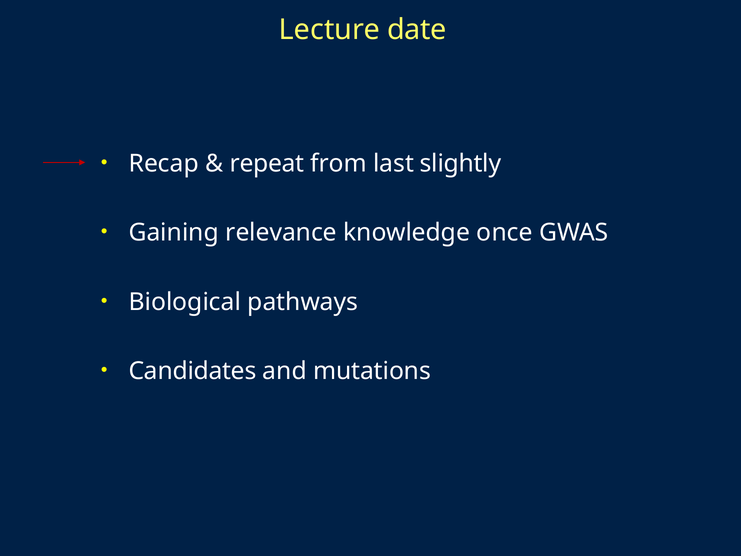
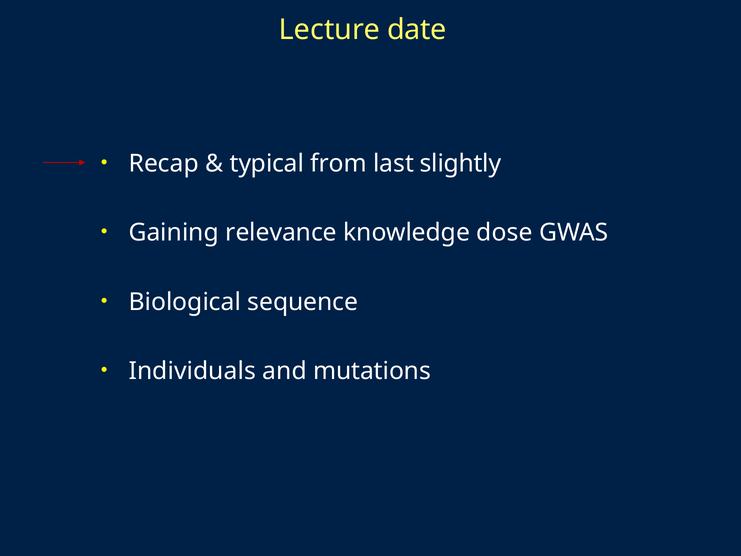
repeat: repeat -> typical (267, 164)
once: once -> dose (505, 233)
pathways: pathways -> sequence (303, 302)
Candidates: Candidates -> Individuals (192, 371)
